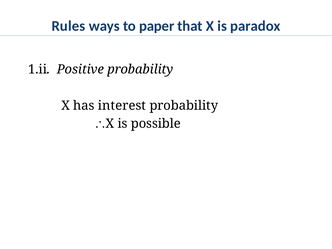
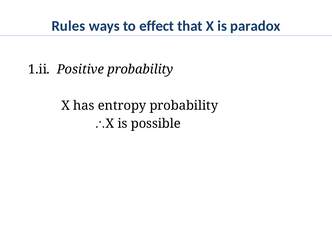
paper: paper -> effect (157, 26)
interest: interest -> entropy (122, 106)
